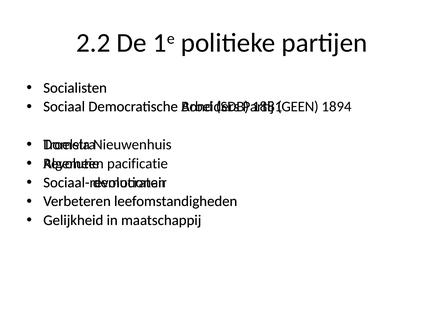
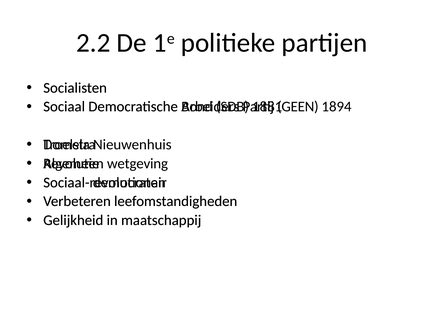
pacificatie: pacificatie -> wetgeving (138, 164)
